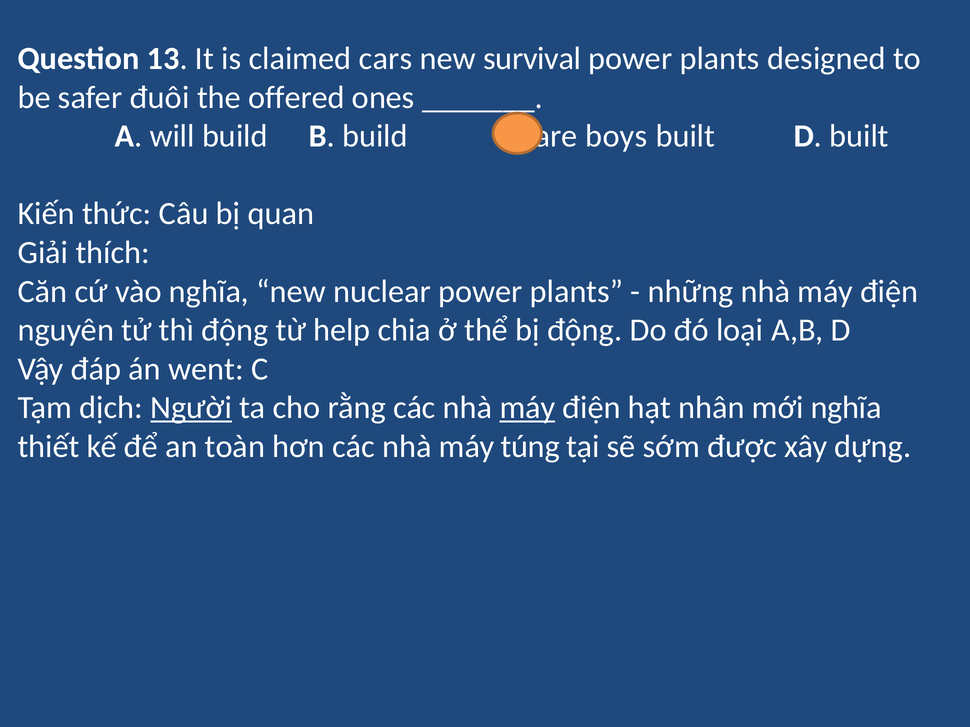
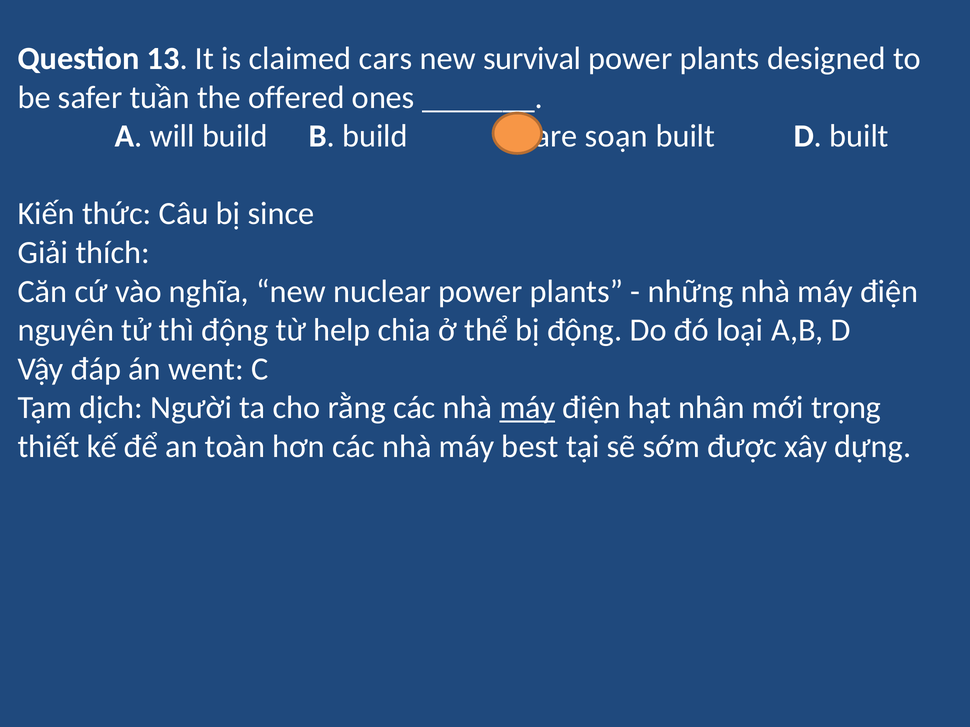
đuôi: đuôi -> tuần (160, 98)
boys: boys -> soạn (616, 136)
quan: quan -> since (281, 214)
Người underline: present -> none (191, 408)
mới nghĩa: nghĩa -> trọng (846, 408)
túng: túng -> best (530, 447)
